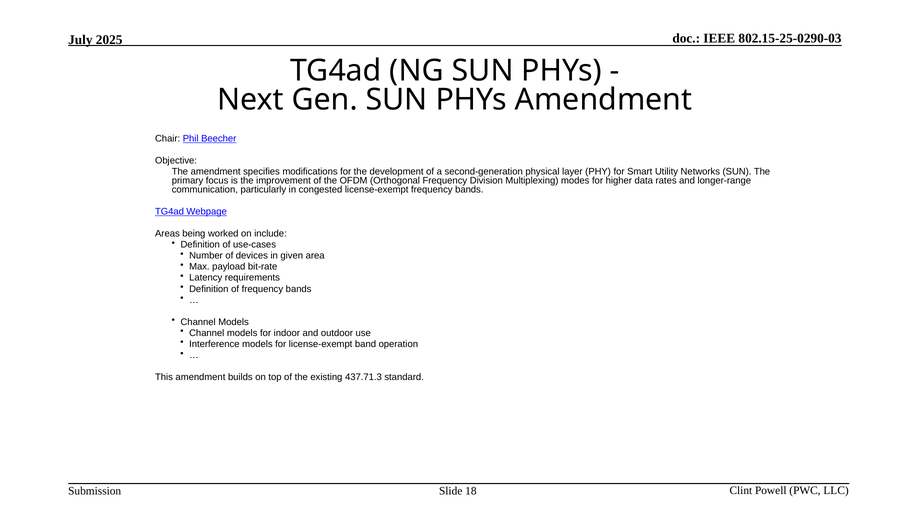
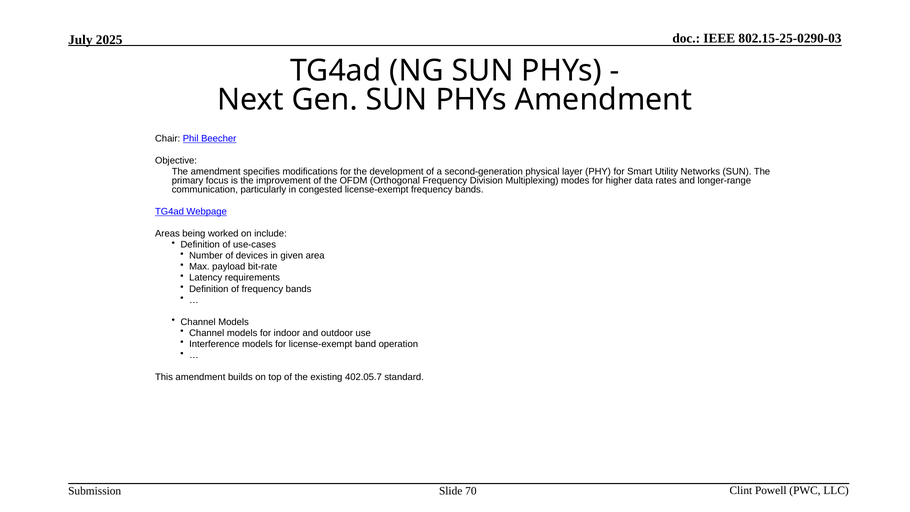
437.71.3: 437.71.3 -> 402.05.7 (363, 377)
18: 18 -> 70 (471, 491)
